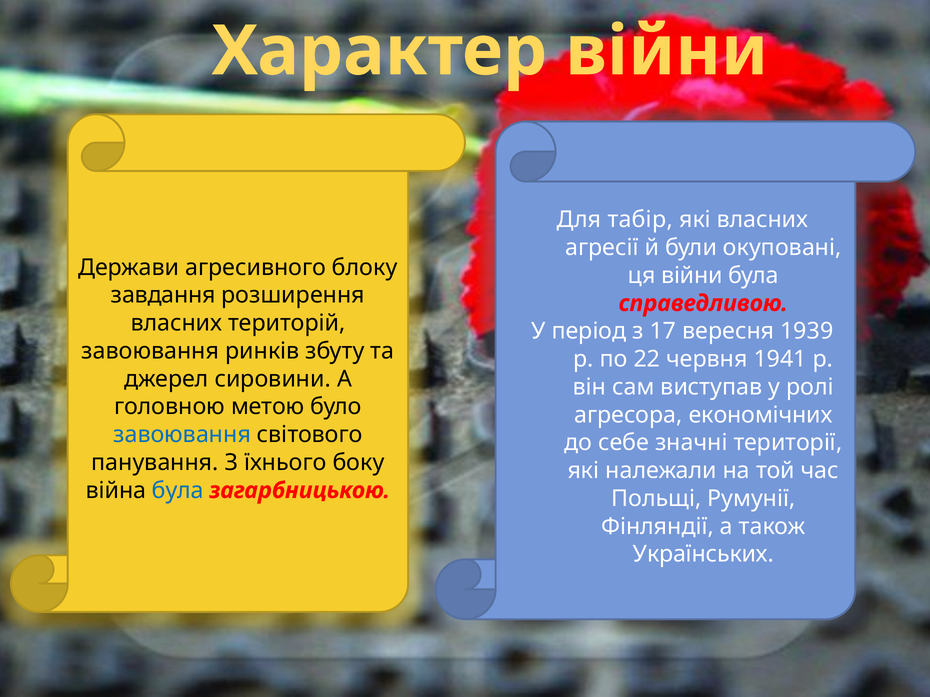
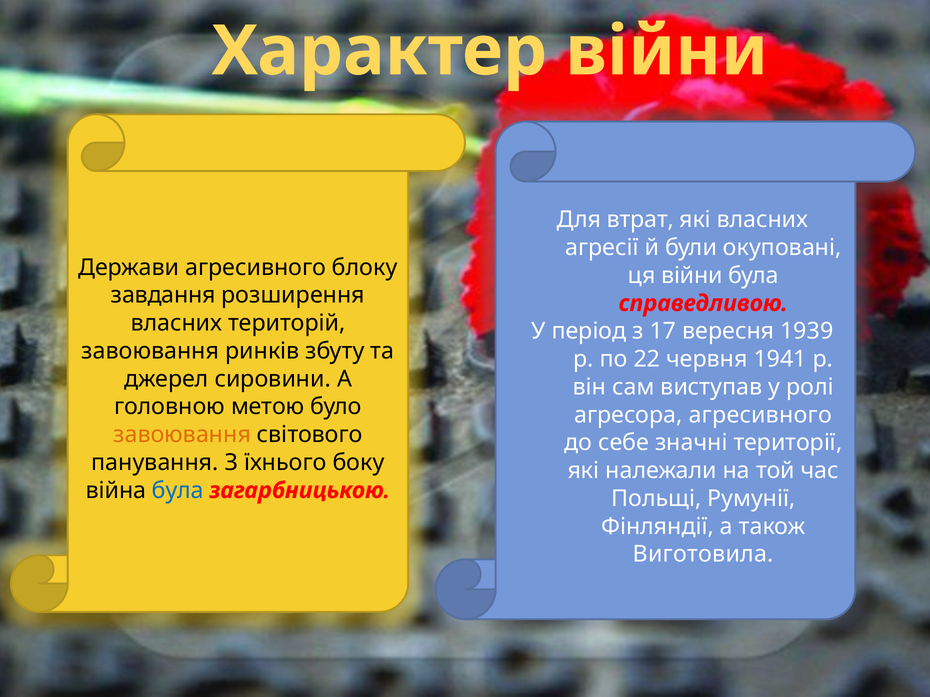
табір: табір -> втрат (640, 220)
агресора економічних: економічних -> агресивного (760, 415)
завоювання colour: blue -> orange (182, 435)
Українських: Українських -> Виготовила (703, 555)
